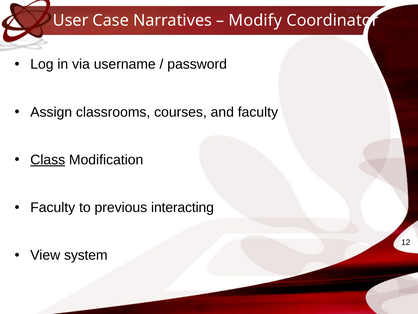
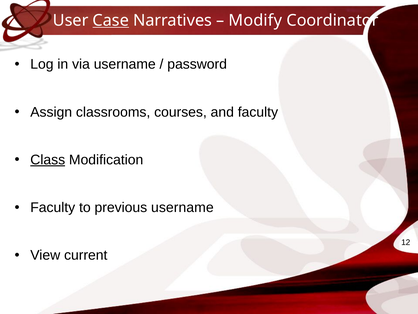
Case underline: none -> present (111, 20)
previous interacting: interacting -> username (182, 207)
system: system -> current (86, 255)
